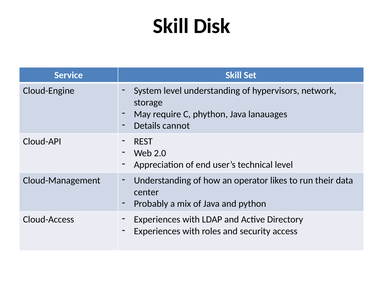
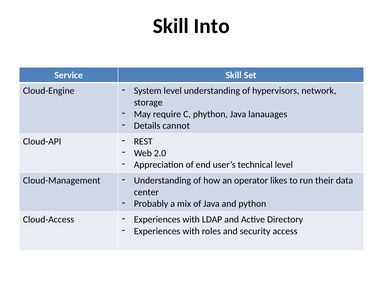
Disk: Disk -> Into (212, 26)
